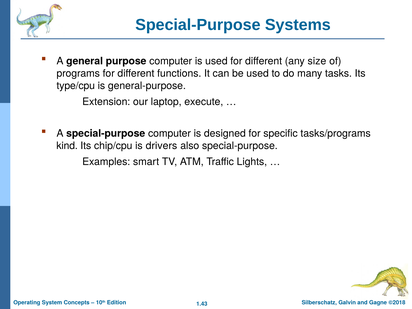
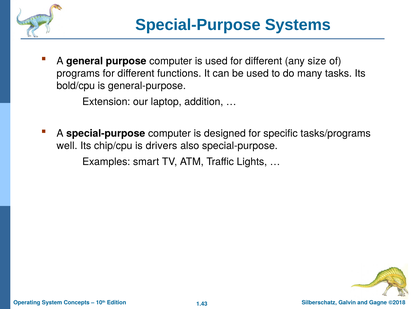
type/cpu: type/cpu -> bold/cpu (76, 86)
execute: execute -> addition (204, 102)
kind: kind -> well (67, 146)
